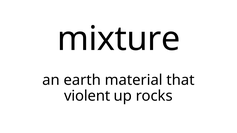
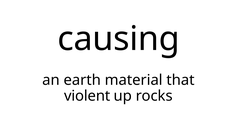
mixture: mixture -> causing (119, 39)
